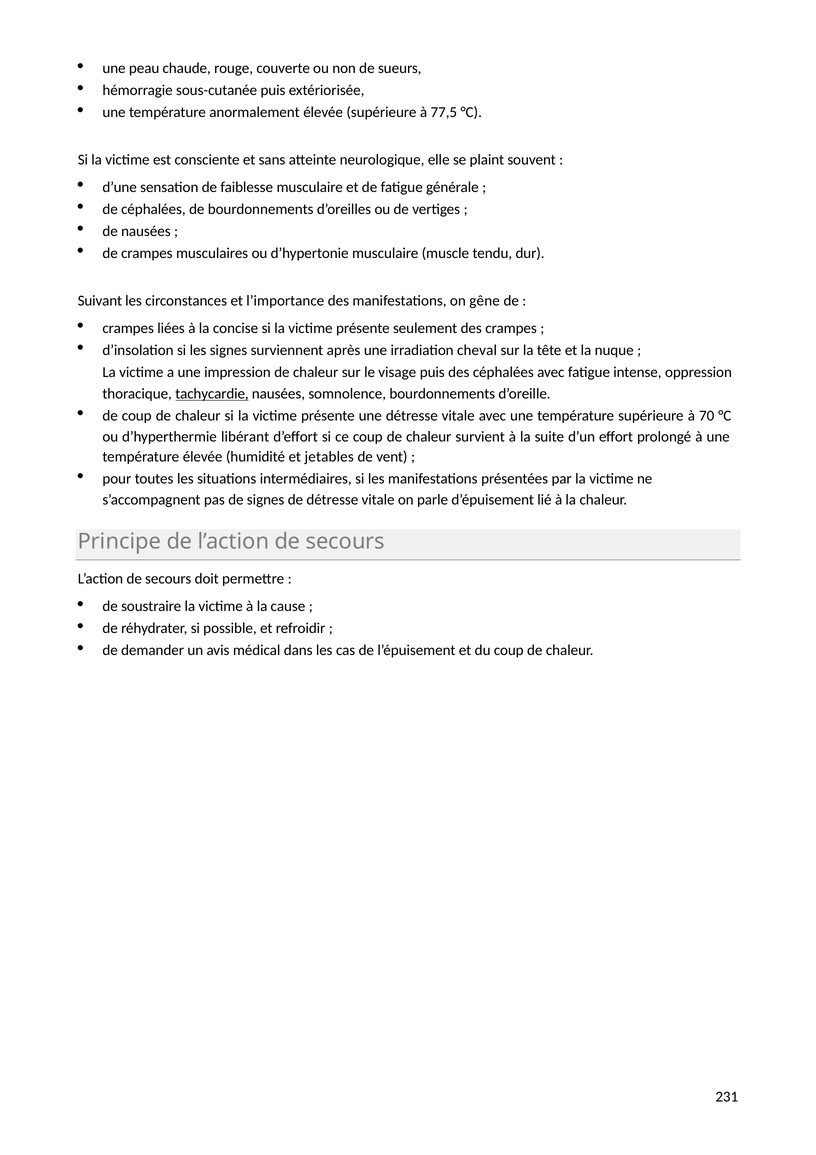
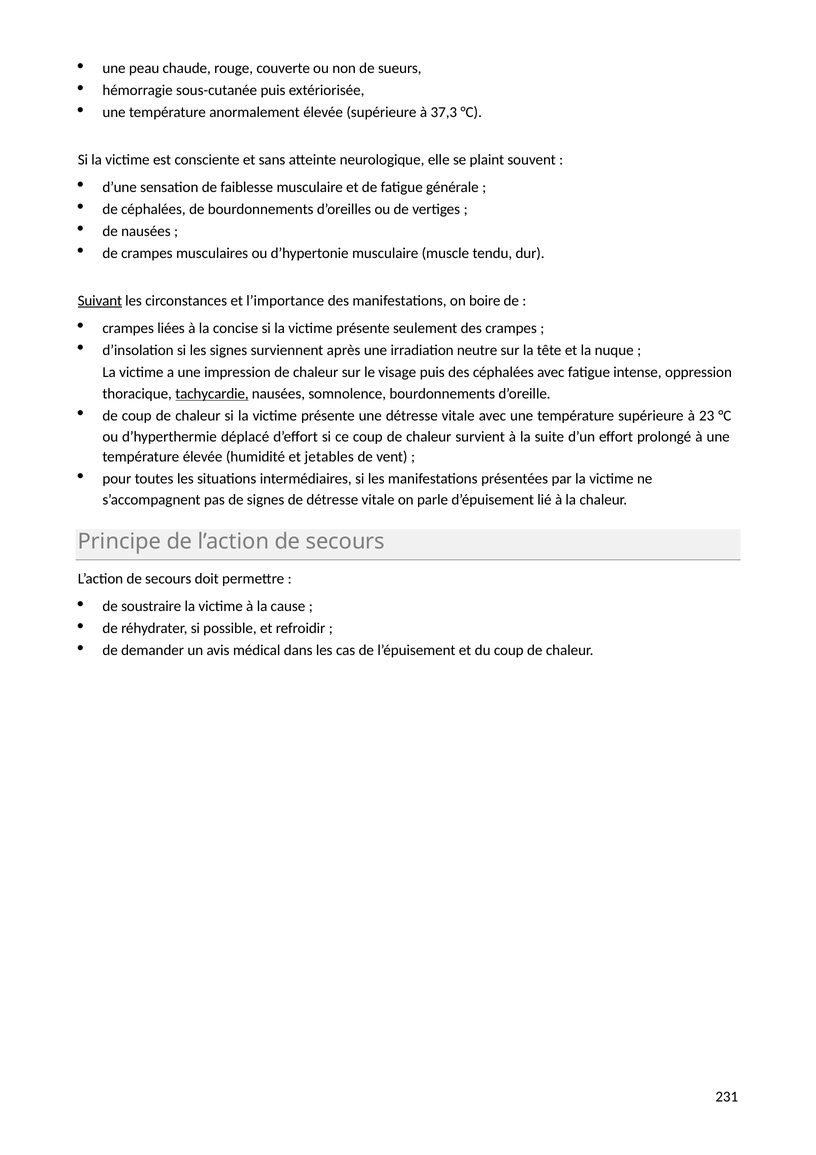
77,5: 77,5 -> 37,3 (444, 112)
Suivant underline: none -> present (100, 301)
gêne: gêne -> boire (485, 301)
cheval: cheval -> neutre (477, 350)
70: 70 -> 23 (707, 416)
libérant: libérant -> déplacé (245, 437)
